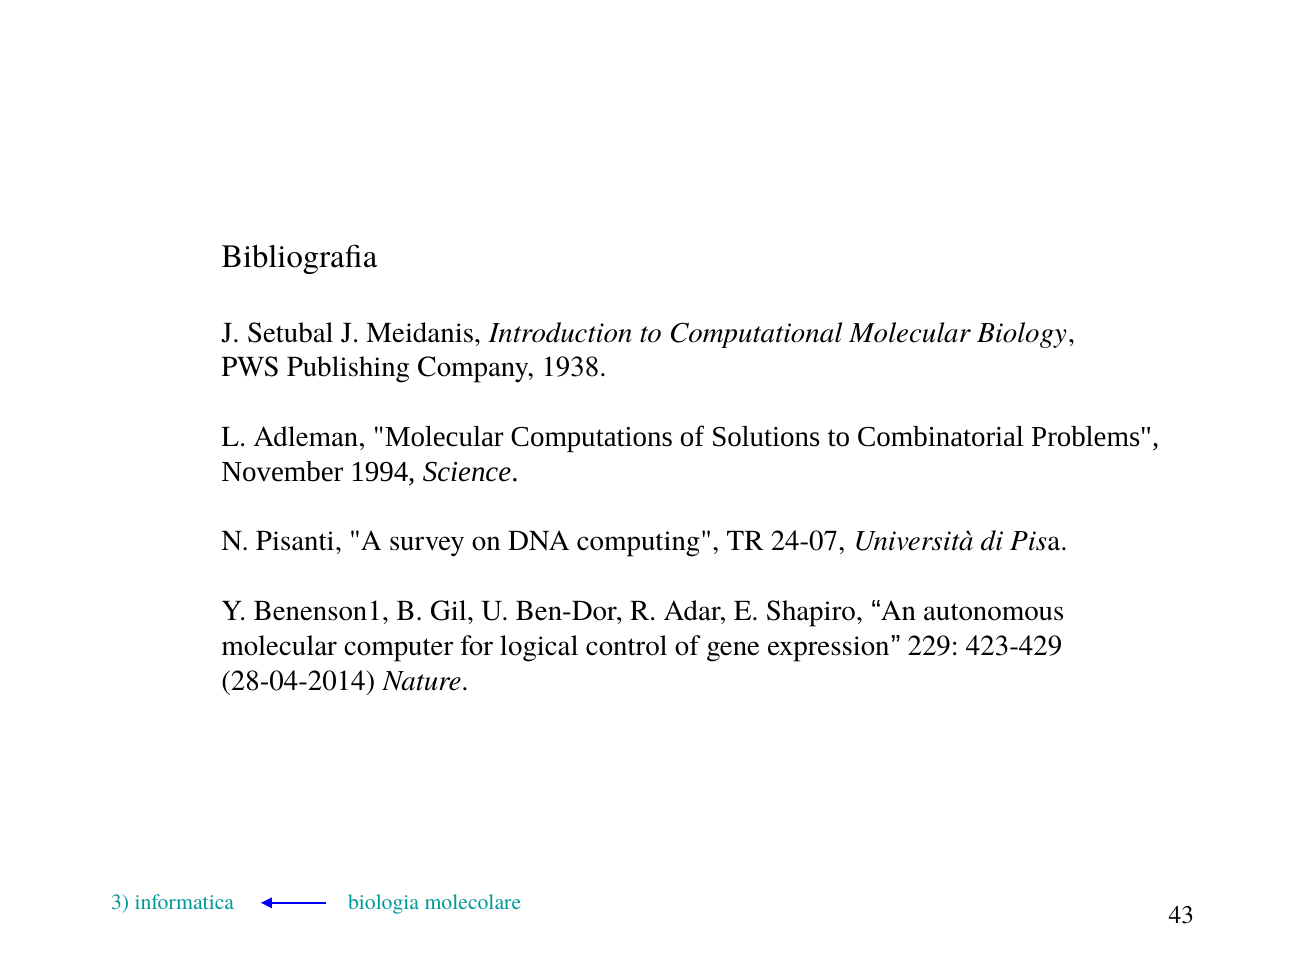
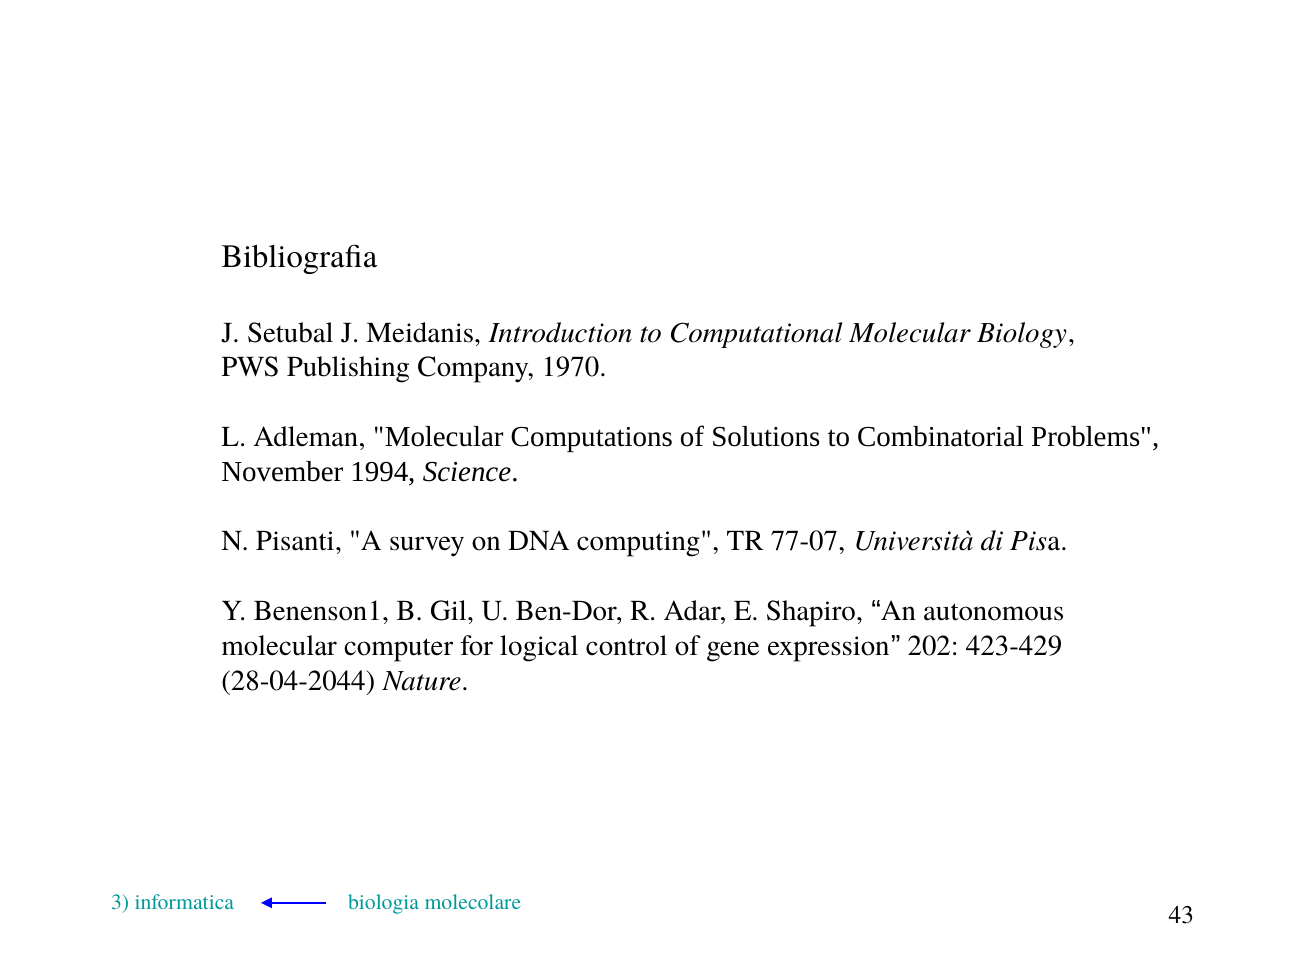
1938: 1938 -> 1970 (574, 367)
24-07: 24-07 -> 77-07 (808, 541)
229: 229 -> 202 (933, 646)
28-04-2014: 28-04-2014 -> 28-04-2044 (298, 680)
